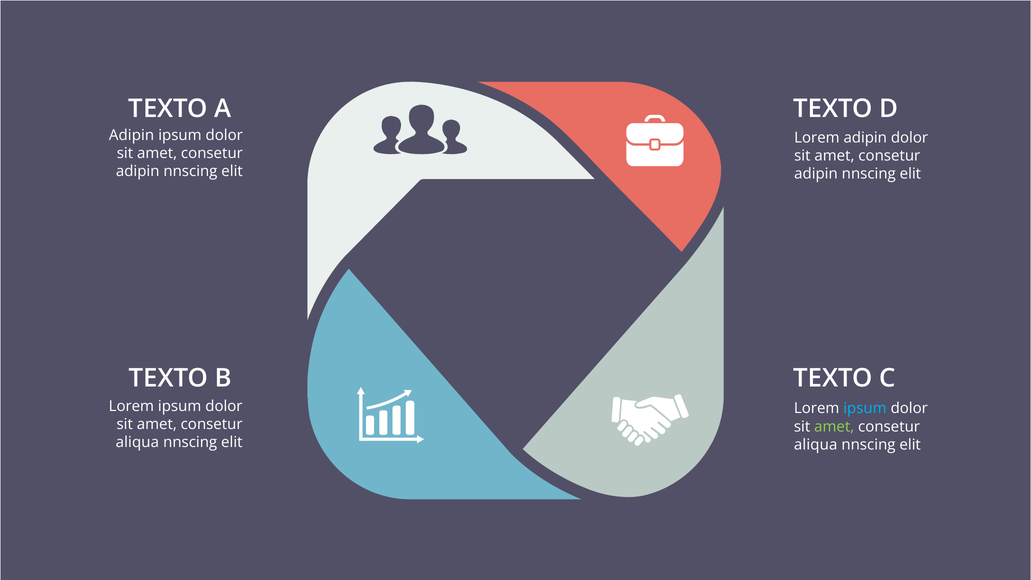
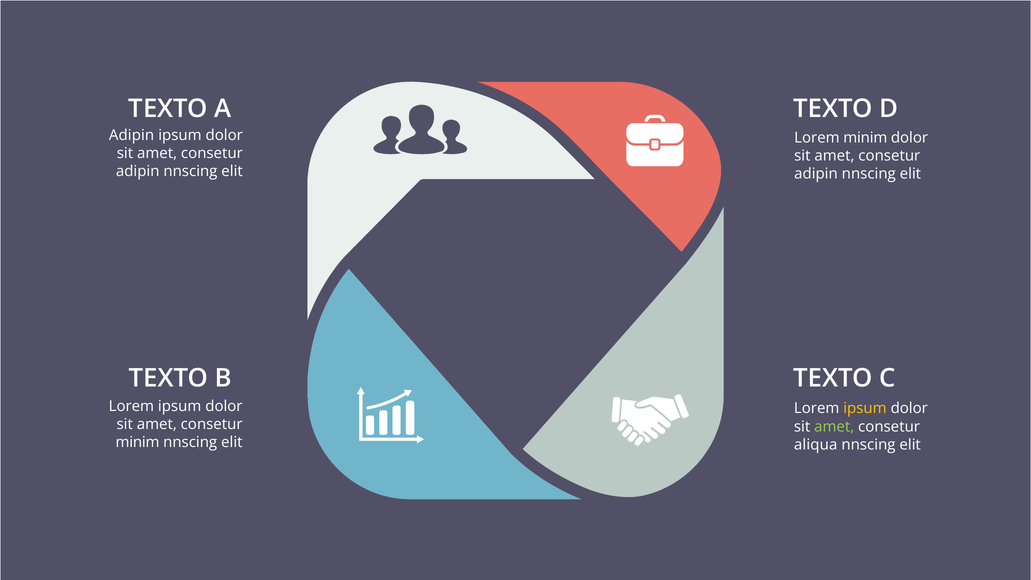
Lorem adipin: adipin -> minim (865, 138)
ipsum colour: light blue -> yellow (865, 408)
aliqua: aliqua -> minim (138, 442)
